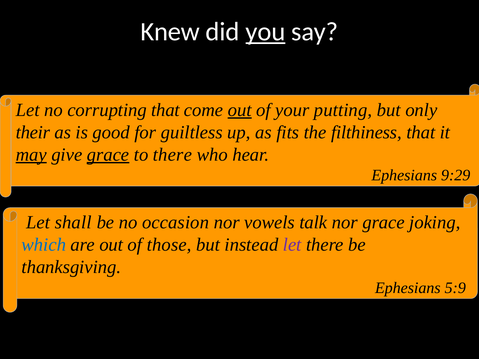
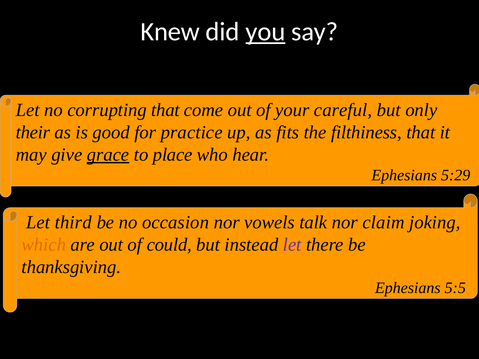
out underline: present -> none (240, 110)
putting: putting -> careful (343, 110)
guiltless: guiltless -> practice (192, 132)
may underline: present -> none (31, 155)
to there: there -> place (173, 155)
9:29: 9:29 -> 5:29 (456, 175)
shall: shall -> third (73, 223)
nor grace: grace -> claim (383, 223)
which colour: blue -> orange (44, 245)
those: those -> could (169, 245)
5:9: 5:9 -> 5:5 (455, 288)
